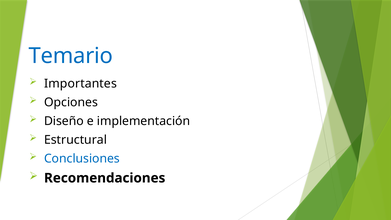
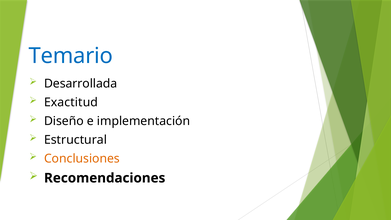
Importantes: Importantes -> Desarrollada (81, 83)
Opciones: Opciones -> Exactitud (71, 102)
Conclusiones colour: blue -> orange (82, 158)
